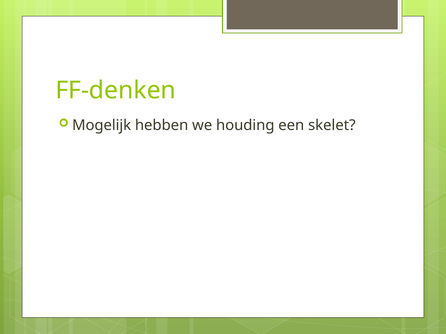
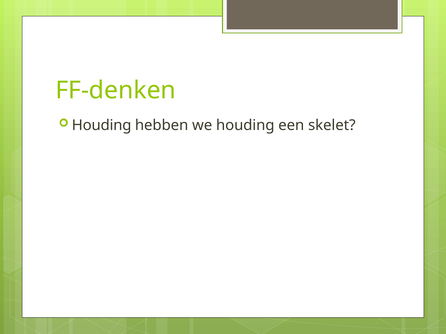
Mogelijk: Mogelijk -> Houding (102, 126)
